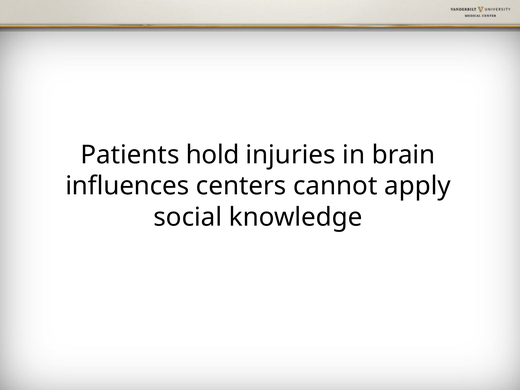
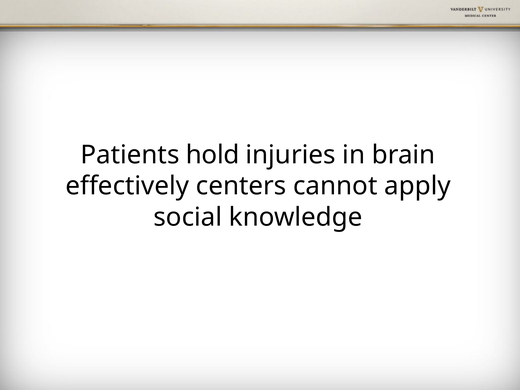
influences: influences -> effectively (127, 186)
